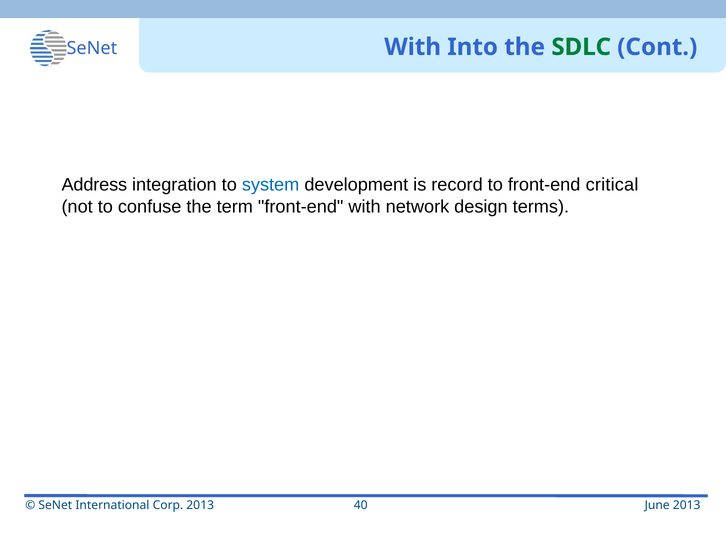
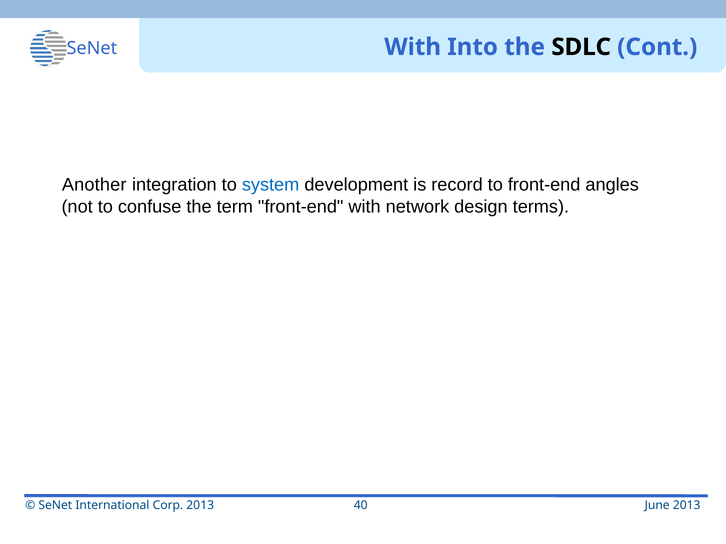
SDLC colour: green -> black (581, 47)
Address: Address -> Another (94, 185)
critical: critical -> angles (612, 185)
